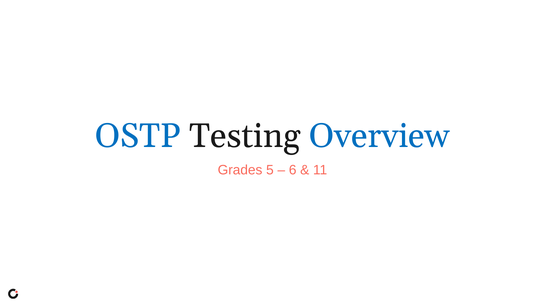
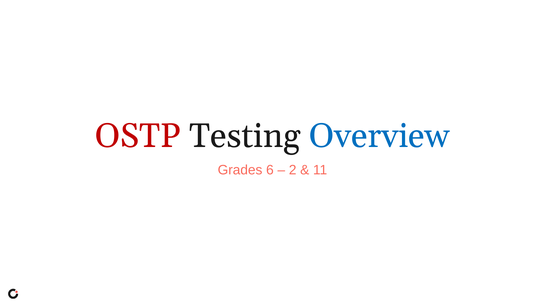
OSTP colour: blue -> red (138, 136)
5: 5 -> 6 (270, 170)
6: 6 -> 2 (293, 170)
